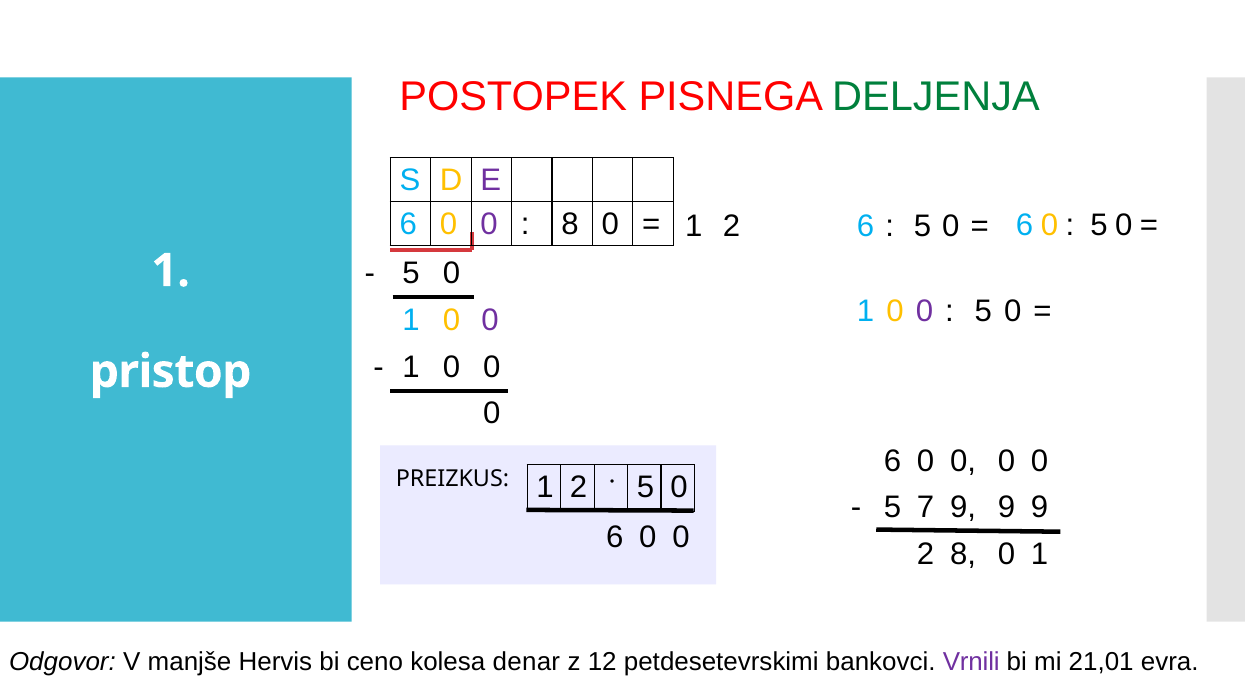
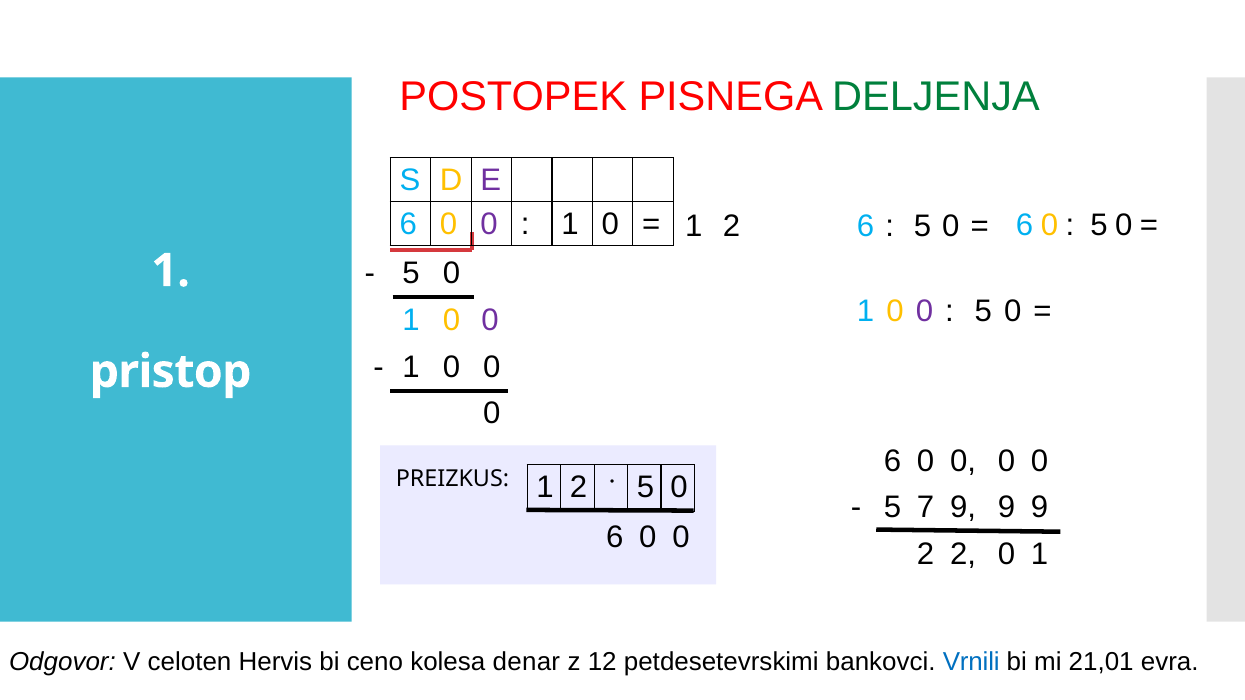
8: 8 -> 1 (570, 224)
2 8: 8 -> 2 (963, 554)
manjše: manjše -> celoten (190, 663)
Vrnili colour: purple -> blue (971, 663)
